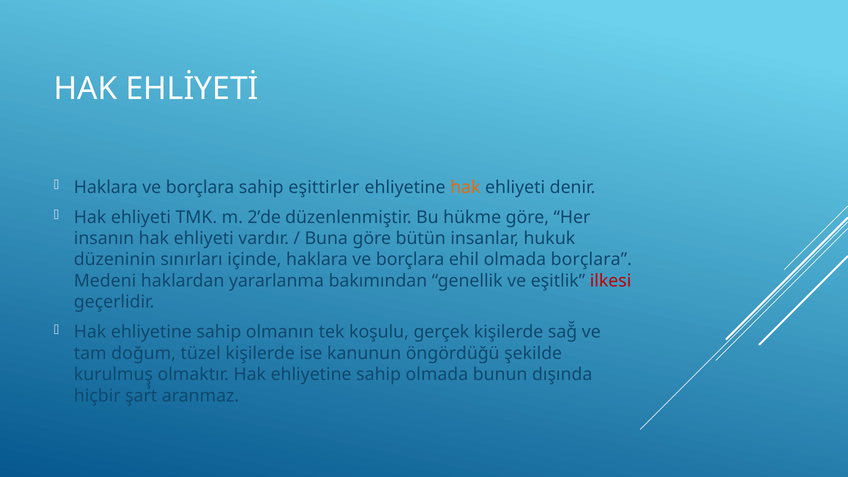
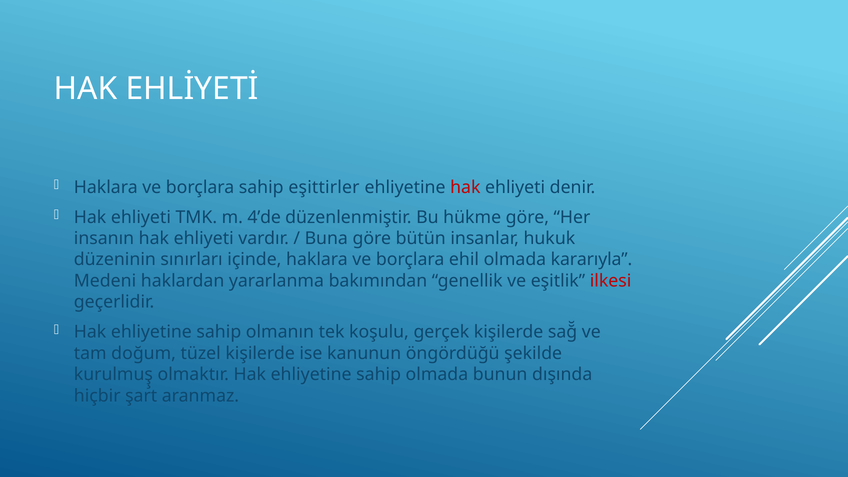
hak colour: orange -> red (465, 187)
2’de: 2’de -> 4’de (264, 217)
olmada borçlara: borçlara -> kararıyla (591, 260)
